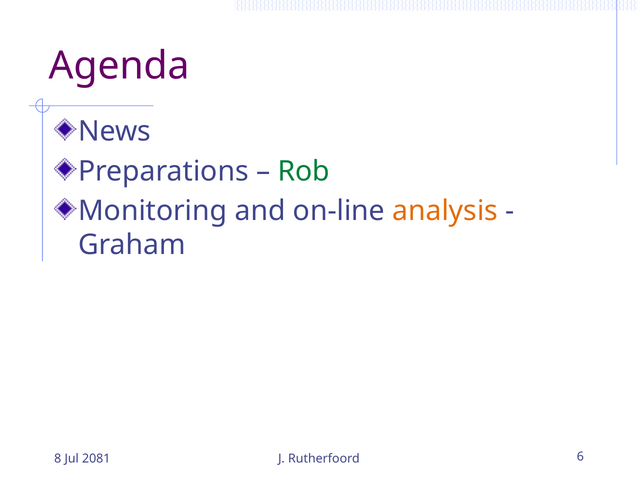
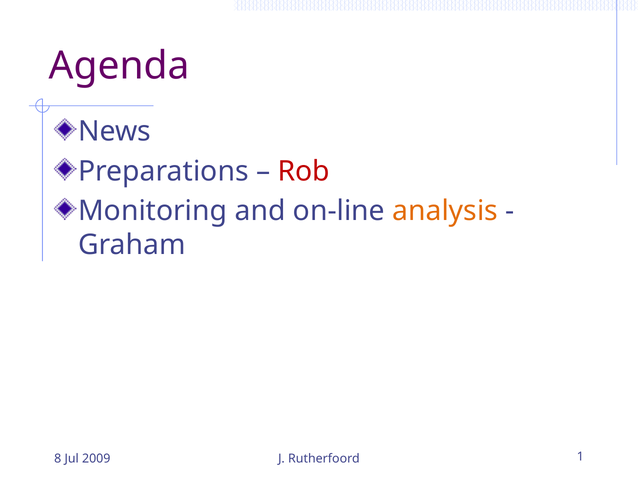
Rob colour: green -> red (304, 171)
2081: 2081 -> 2009 (96, 458)
6: 6 -> 1 (580, 456)
